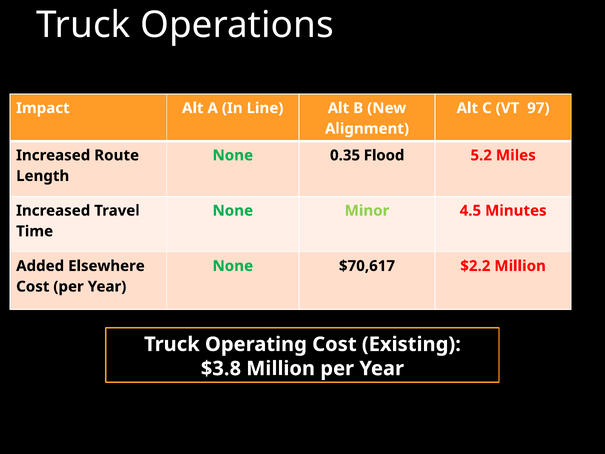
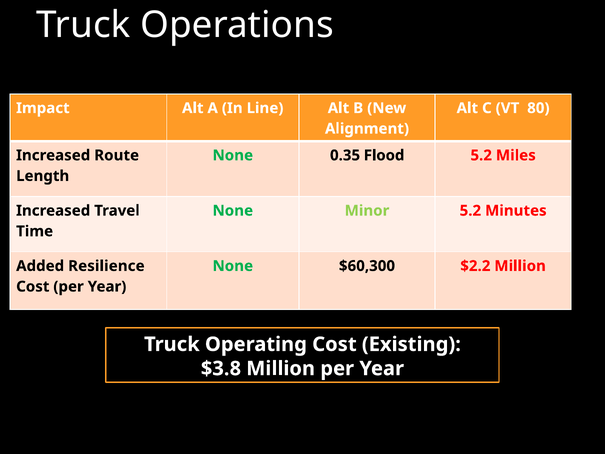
97: 97 -> 80 (538, 108)
Minor 4.5: 4.5 -> 5.2 (470, 211)
Elsewhere: Elsewhere -> Resilience (106, 266)
$70,617: $70,617 -> $60,300 (367, 266)
